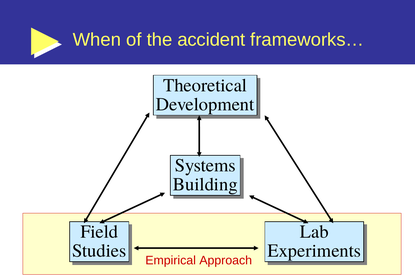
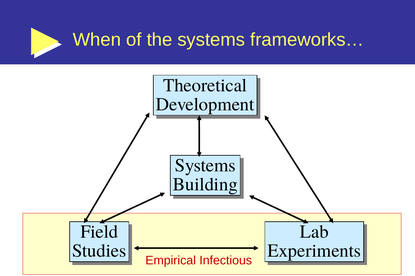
the accident: accident -> systems (211, 40)
Approach: Approach -> Infectious (226, 261)
